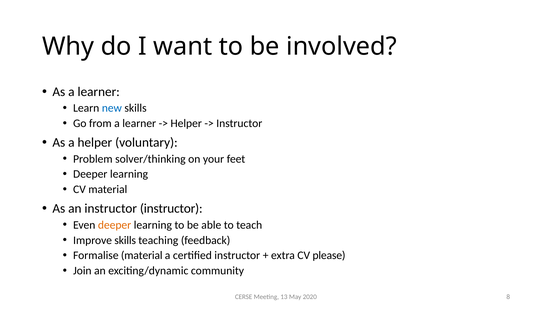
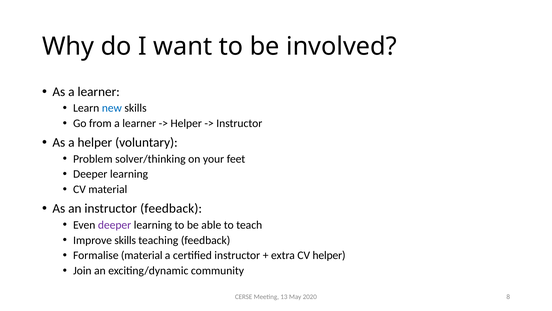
instructor instructor: instructor -> feedback (171, 208)
deeper colour: orange -> purple (115, 225)
CV please: please -> helper (329, 255)
